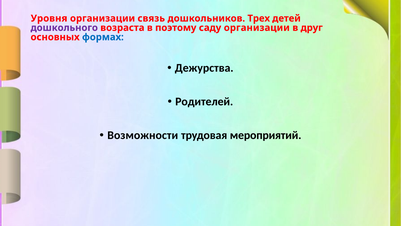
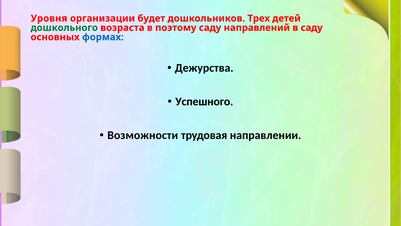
связь: связь -> будет (151, 18)
дошкольного colour: purple -> green (64, 28)
саду организации: организации -> направлений (257, 28)
в друг: друг -> саду (312, 28)
Родителей: Родителей -> Успешного (204, 101)
мероприятий: мероприятий -> направлении (266, 135)
